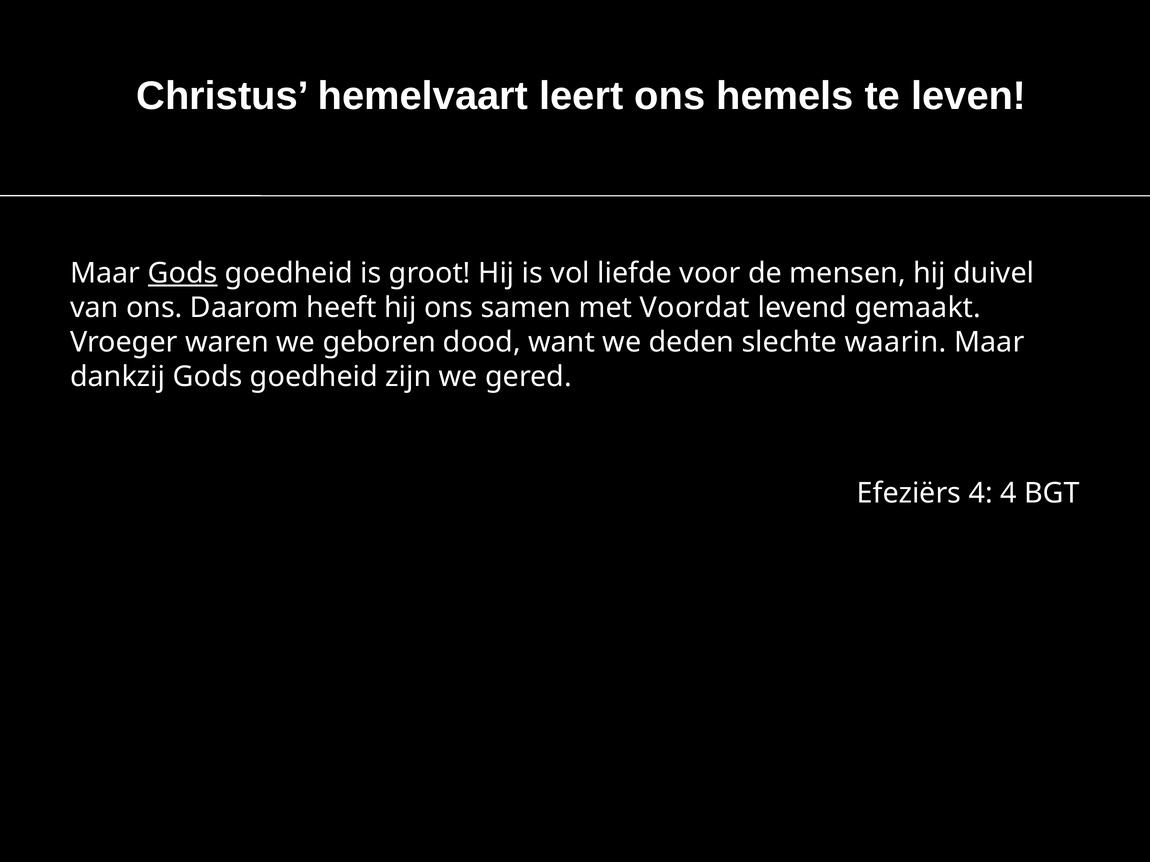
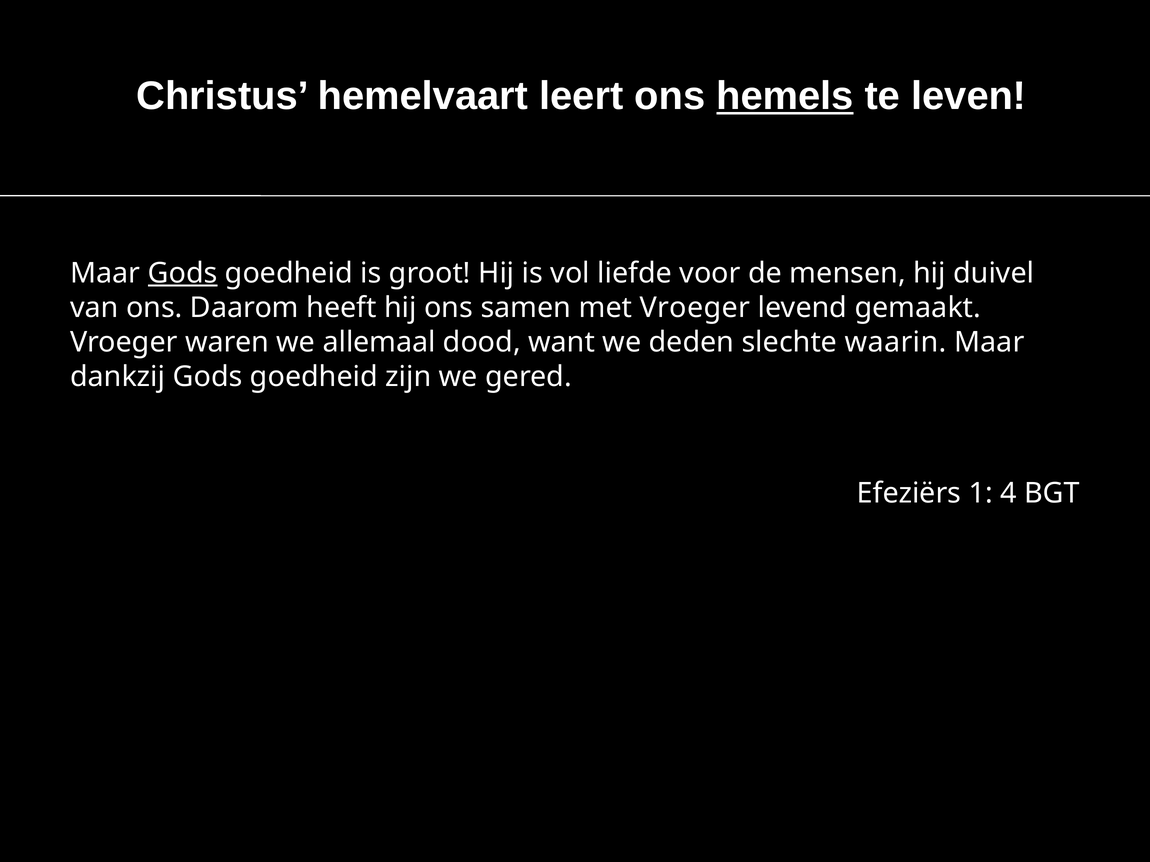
hemels underline: none -> present (785, 96)
met Voordat: Voordat -> Vroeger (695, 308)
geboren: geboren -> allemaal (379, 342)
Efeziërs 4: 4 -> 1 (981, 494)
